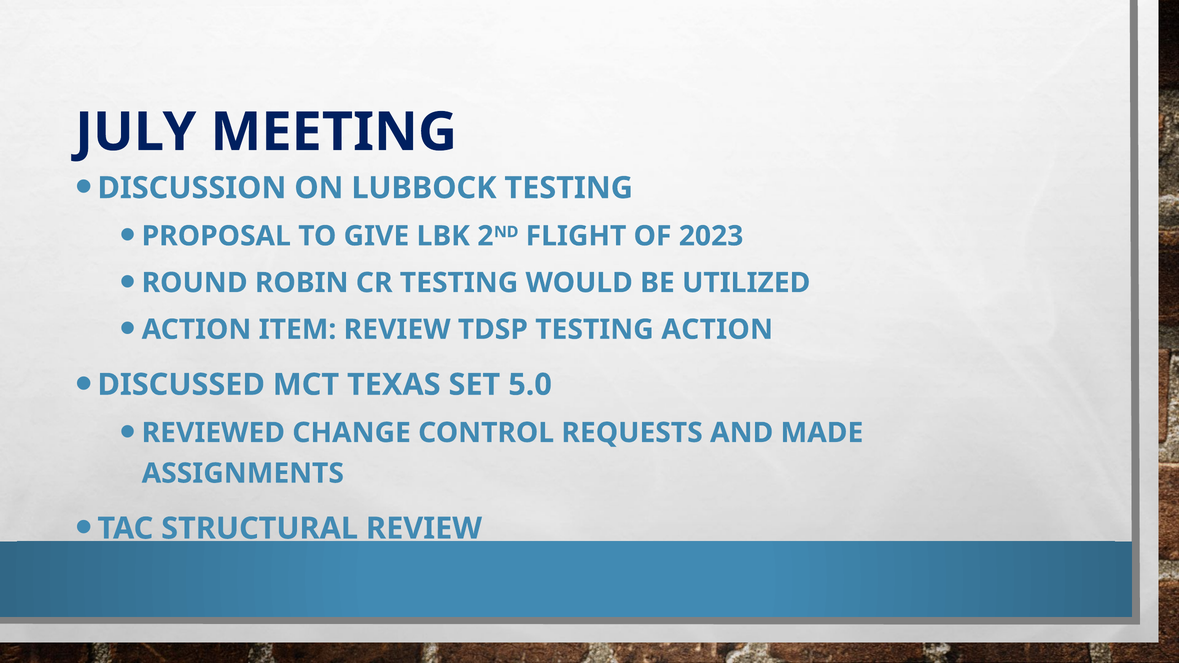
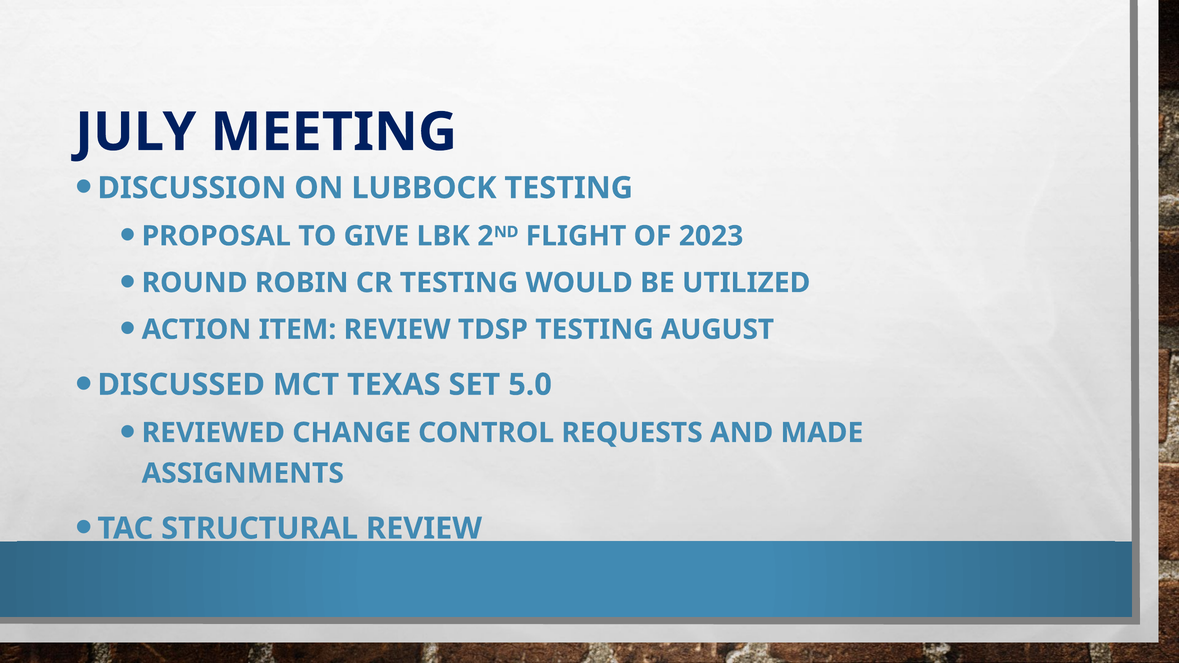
TESTING ACTION: ACTION -> AUGUST (717, 330)
